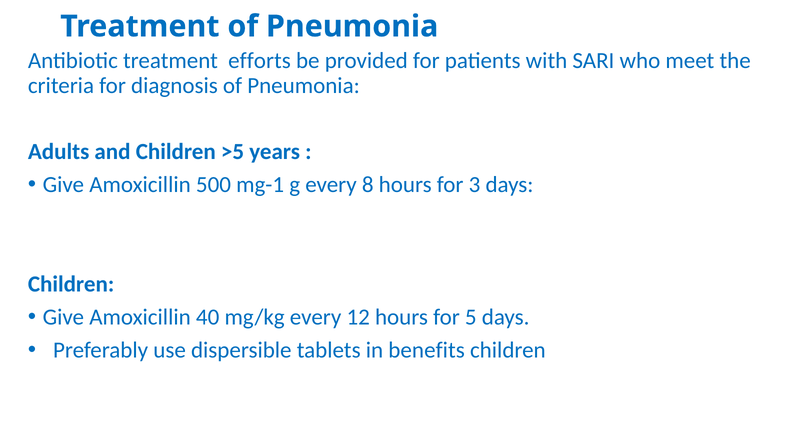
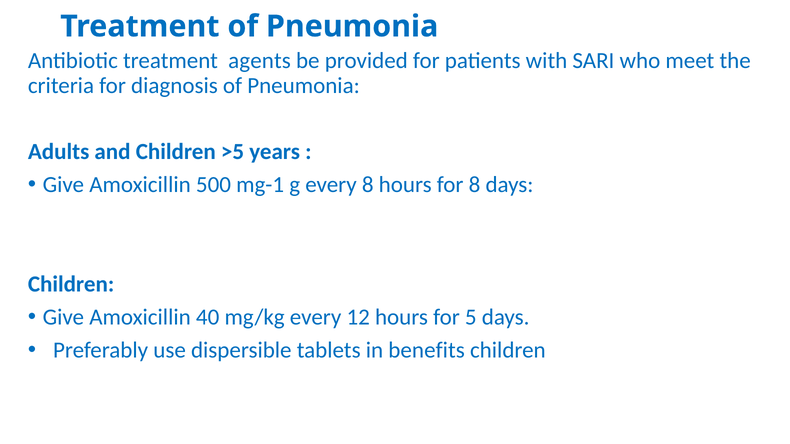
efforts: efforts -> agents (260, 61)
for 3: 3 -> 8 (475, 185)
